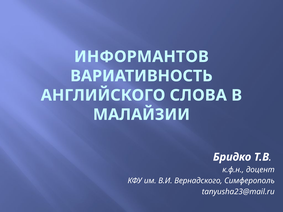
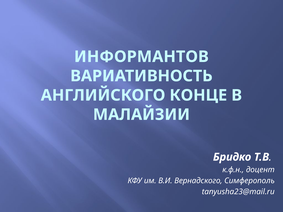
СЛОВА: СЛОВА -> КОНЦЕ (198, 95)
